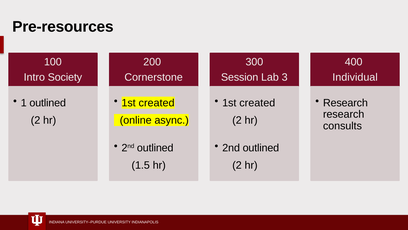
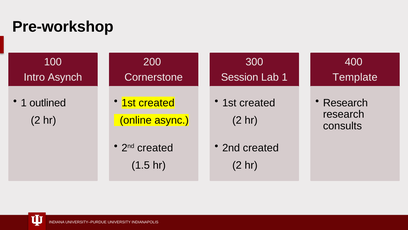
Pre-resources: Pre-resources -> Pre-workshop (63, 27)
Society: Society -> Asynch (65, 77)
Lab 3: 3 -> 1 (285, 77)
Individual: Individual -> Template (355, 77)
outlined: outlined -> created (155, 148)
outlined: outlined -> created (261, 148)
